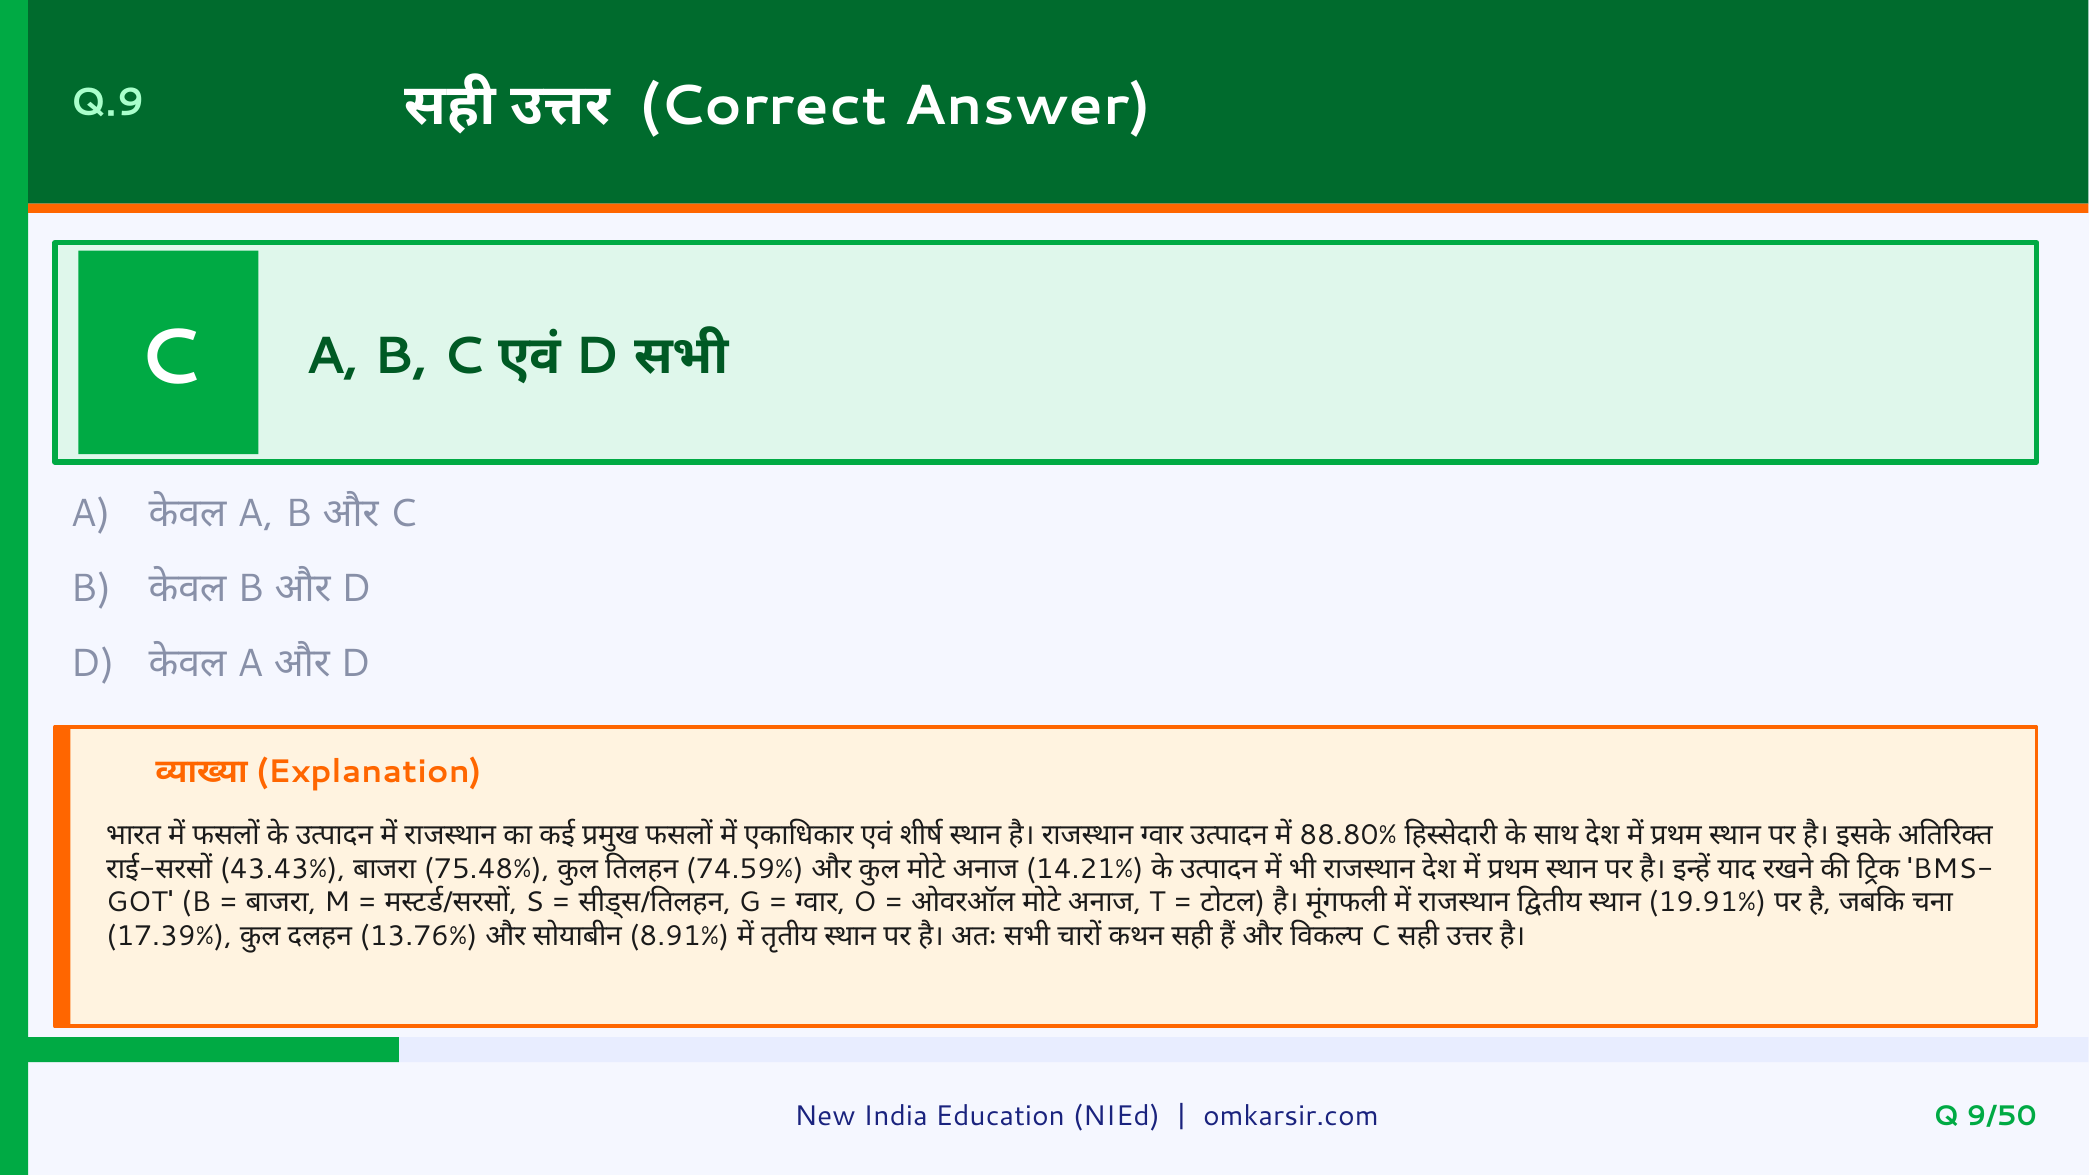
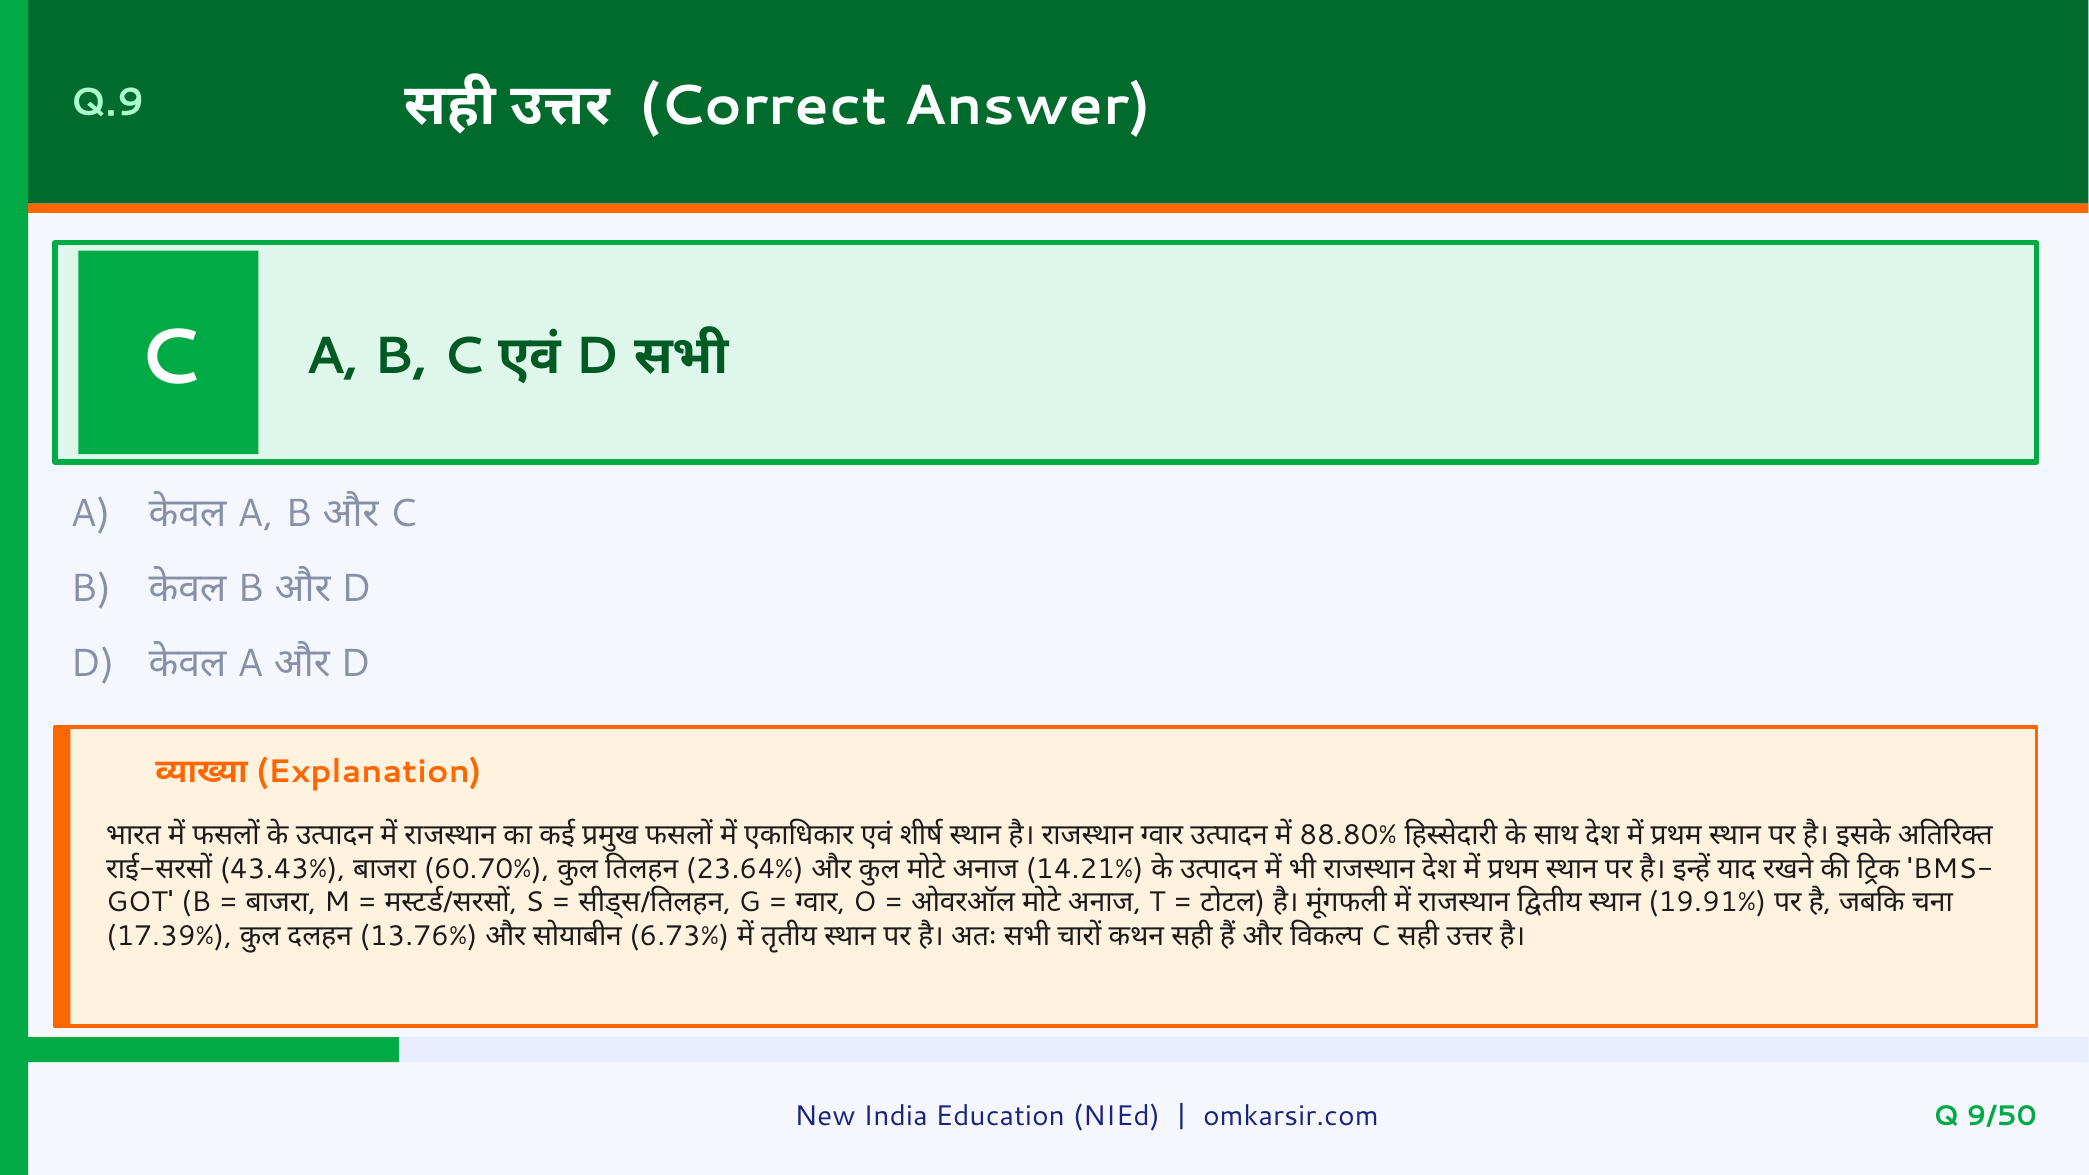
75.48%: 75.48% -> 60.70% (487, 869)
74.59%: 74.59% -> 23.64% (745, 869)
8.91%: 8.91% -> 6.73% (679, 936)
